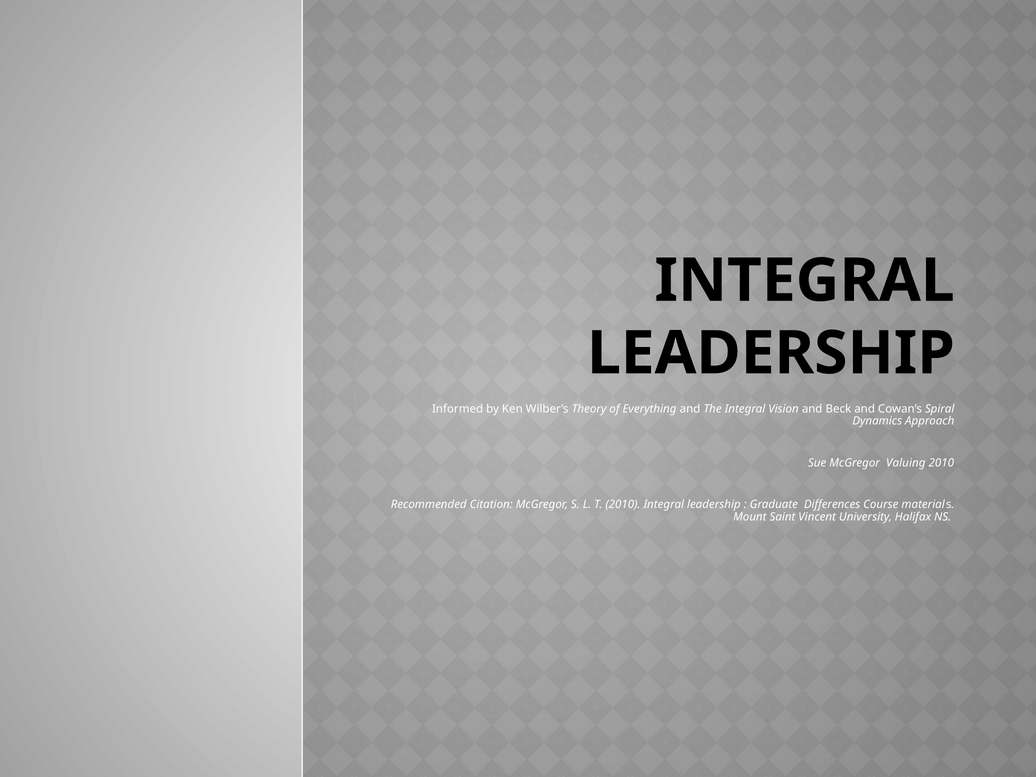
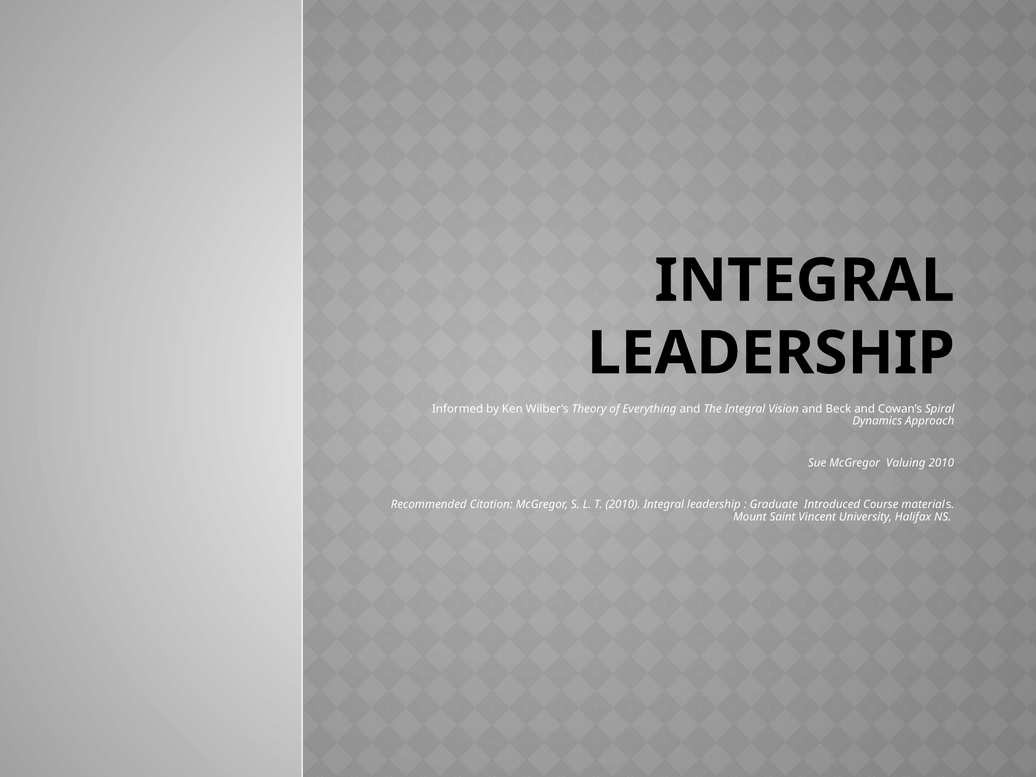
Differences: Differences -> Introduced (832, 505)
